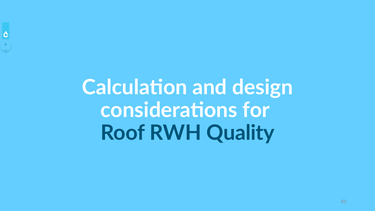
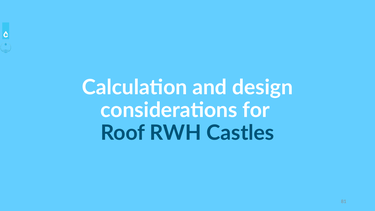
Quality: Quality -> Castles (240, 133)
